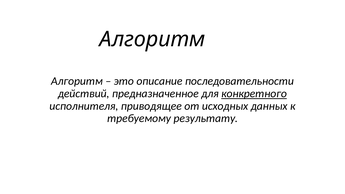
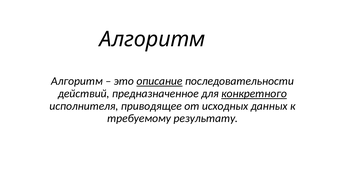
описание underline: none -> present (159, 81)
